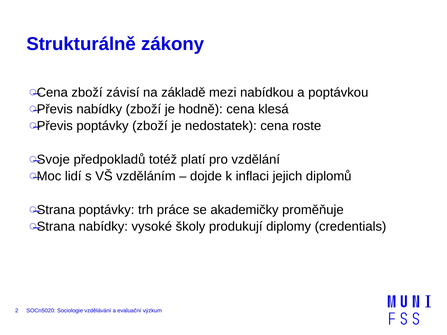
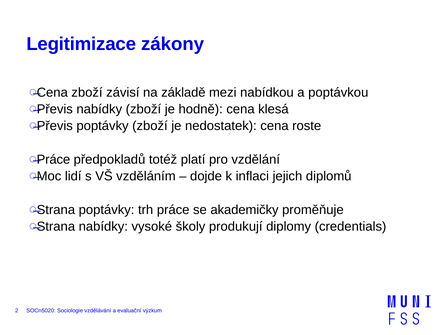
Strukturálně: Strukturálně -> Legitimizace (81, 44)
Svoje: Svoje -> Práce (53, 160)
